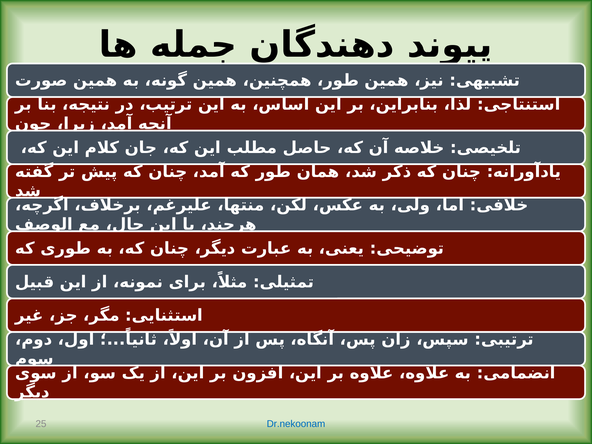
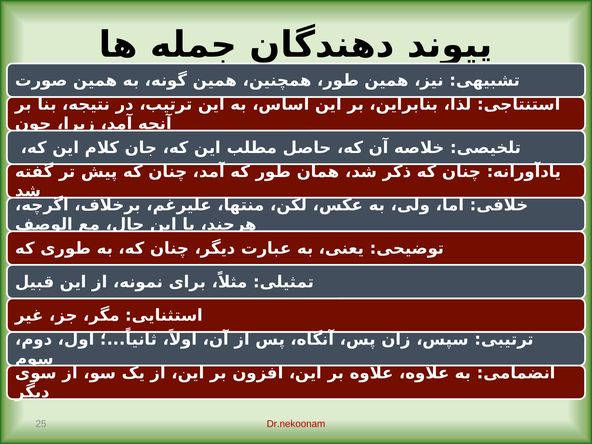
Dr.nekoonam colour: blue -> red (296, 424)
